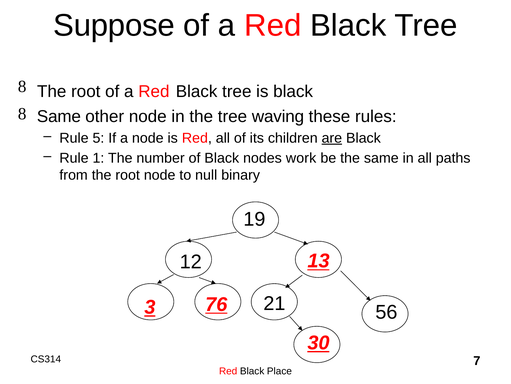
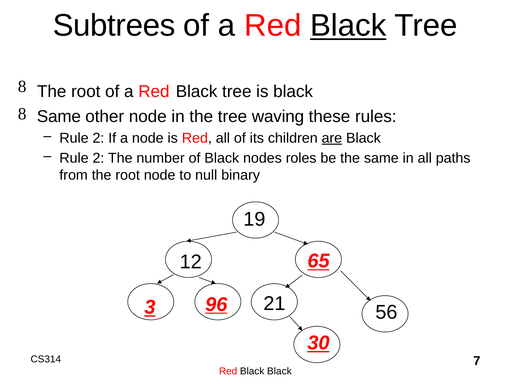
Suppose: Suppose -> Subtrees (114, 26)
Black underline: none -> present (348, 26)
5: 5 -> 2 (98, 138)
1: 1 -> 2 (98, 158)
work: work -> roles (301, 158)
13: 13 -> 65 (319, 261)
76: 76 -> 96 (216, 304)
Black Place: Place -> Black (279, 370)
